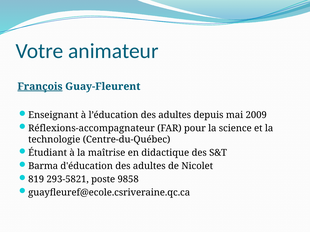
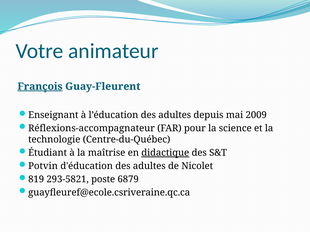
didactique underline: none -> present (165, 153)
Barma: Barma -> Potvin (43, 166)
9858: 9858 -> 6879 (128, 180)
